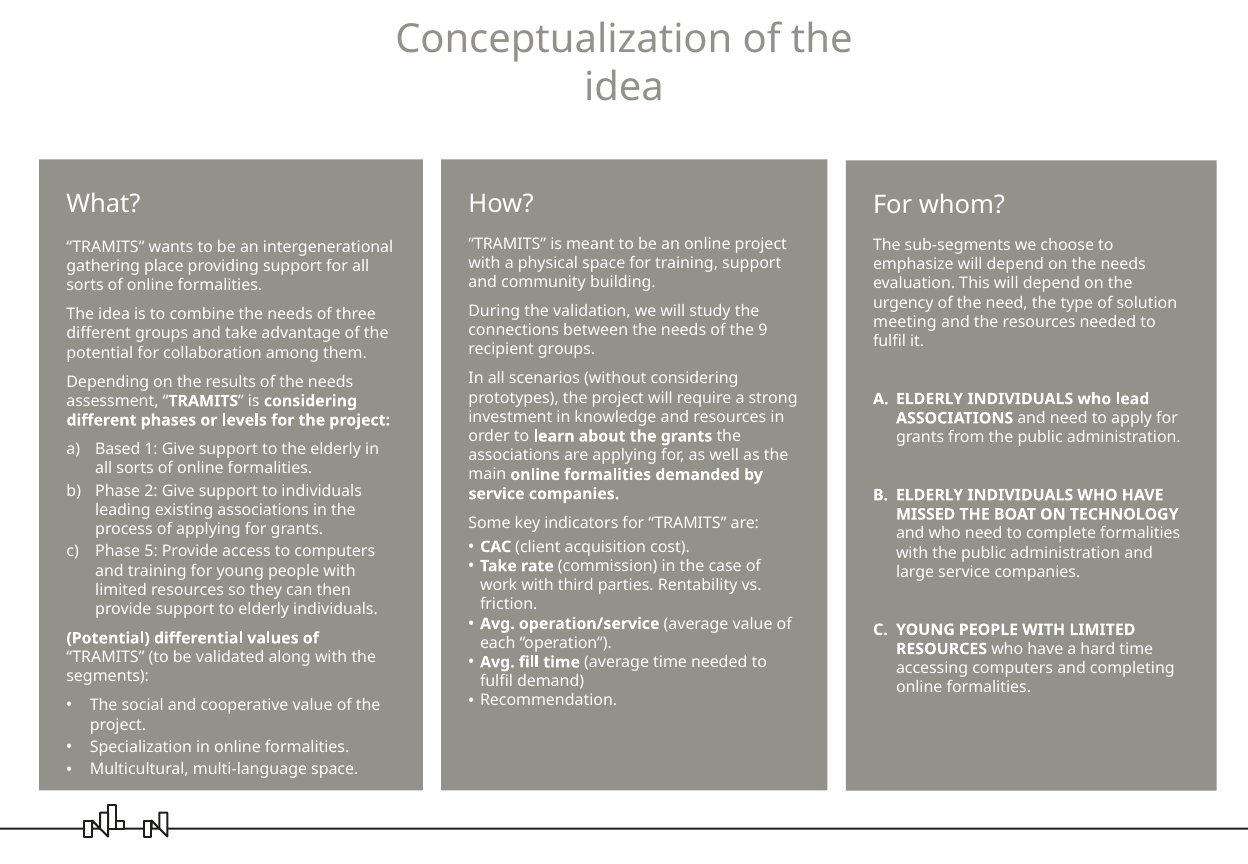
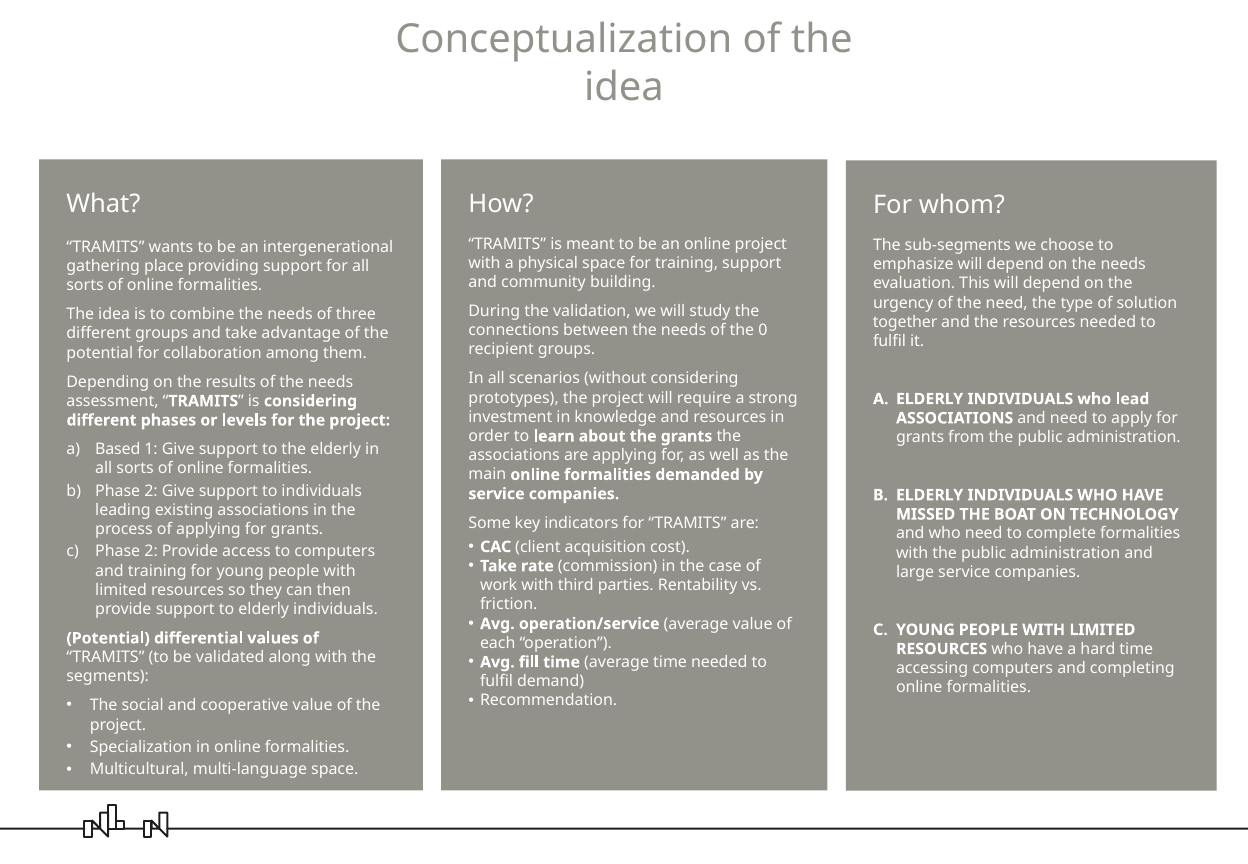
meeting: meeting -> together (905, 322)
9: 9 -> 0 (763, 330)
5: 5 -> 2 (151, 552)
